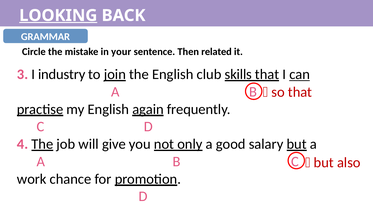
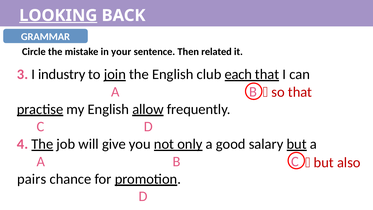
skills: skills -> each (238, 74)
can underline: present -> none (300, 74)
again: again -> allow (148, 109)
work: work -> pairs (32, 179)
